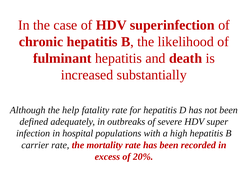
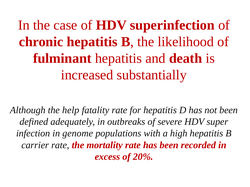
hospital: hospital -> genome (78, 134)
